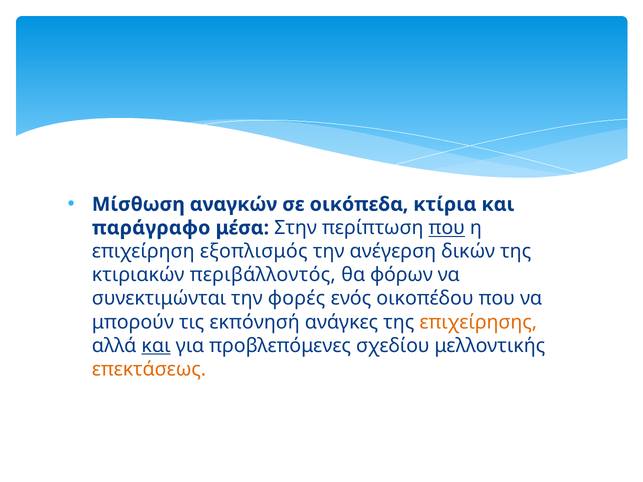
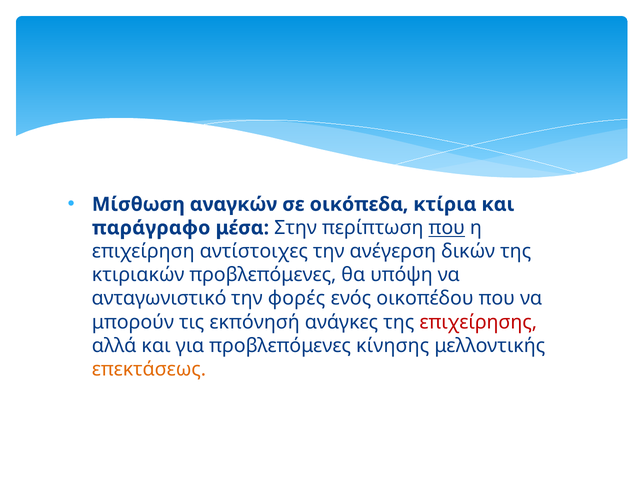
εξοπλισμός: εξοπλισμός -> αντίστοιχες (254, 252)
κτιριακών περιβάλλοντός: περιβάλλοντός -> προβλεπόμενες (263, 275)
φόρων: φόρων -> υπόψη (401, 275)
συνεκτιμώνται: συνεκτιμώνται -> ανταγωνιστικό (159, 299)
επιχείρησης colour: orange -> red (478, 322)
και underline: present -> none (156, 346)
σχεδίου: σχεδίου -> κίνησης (393, 346)
